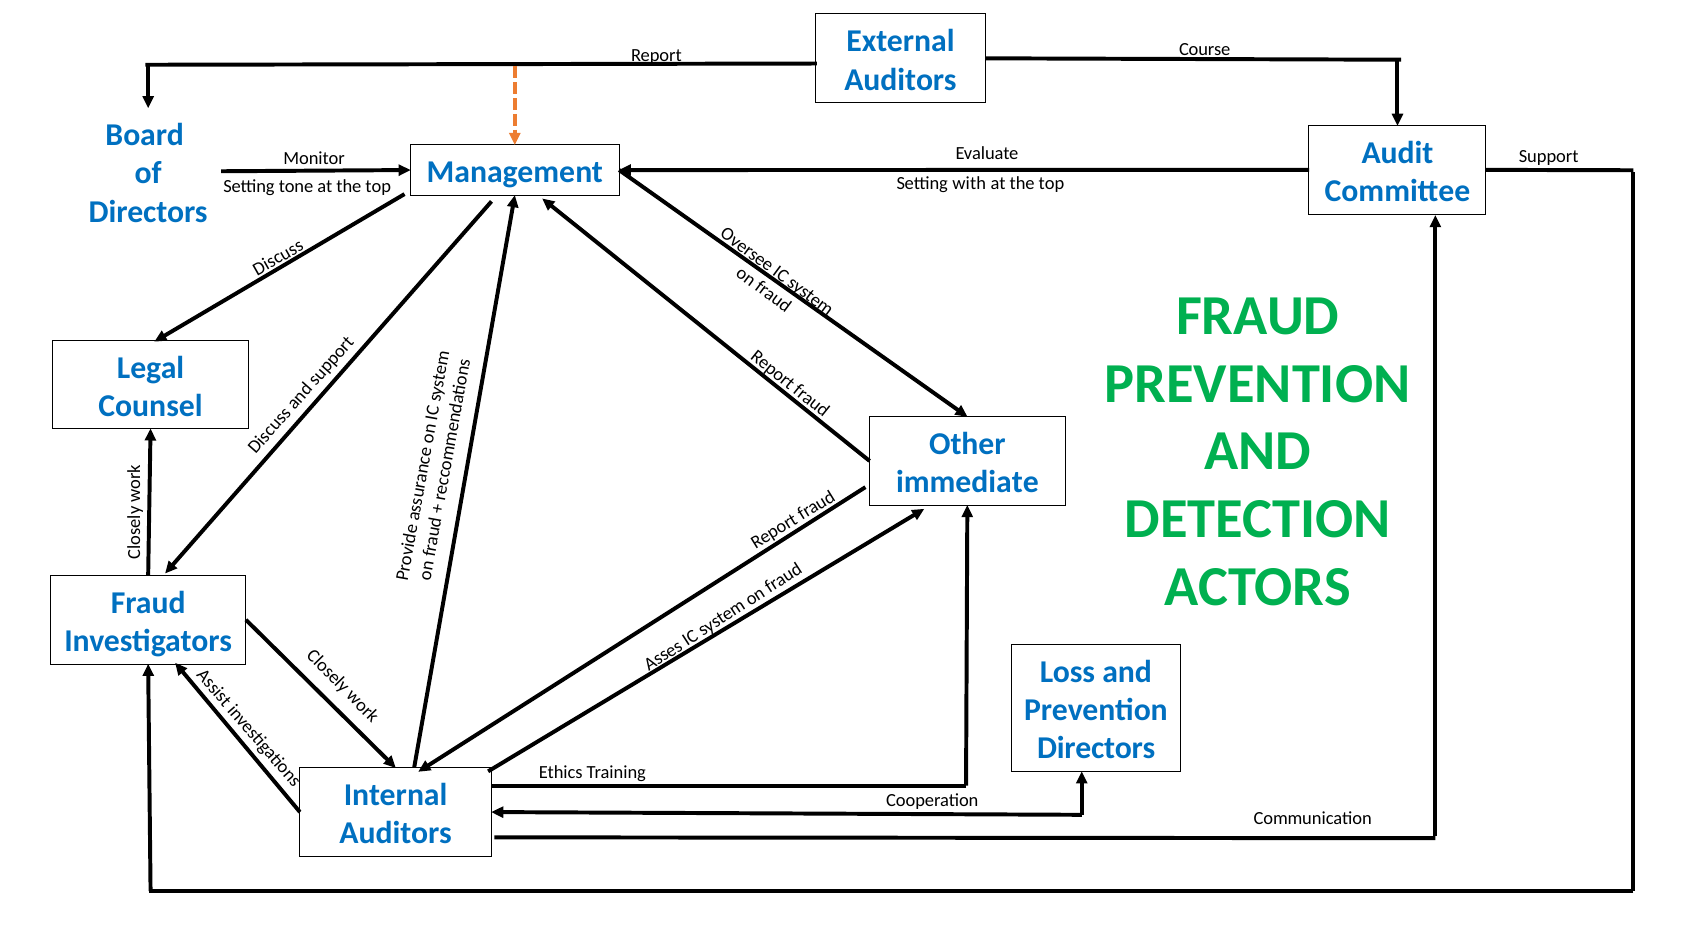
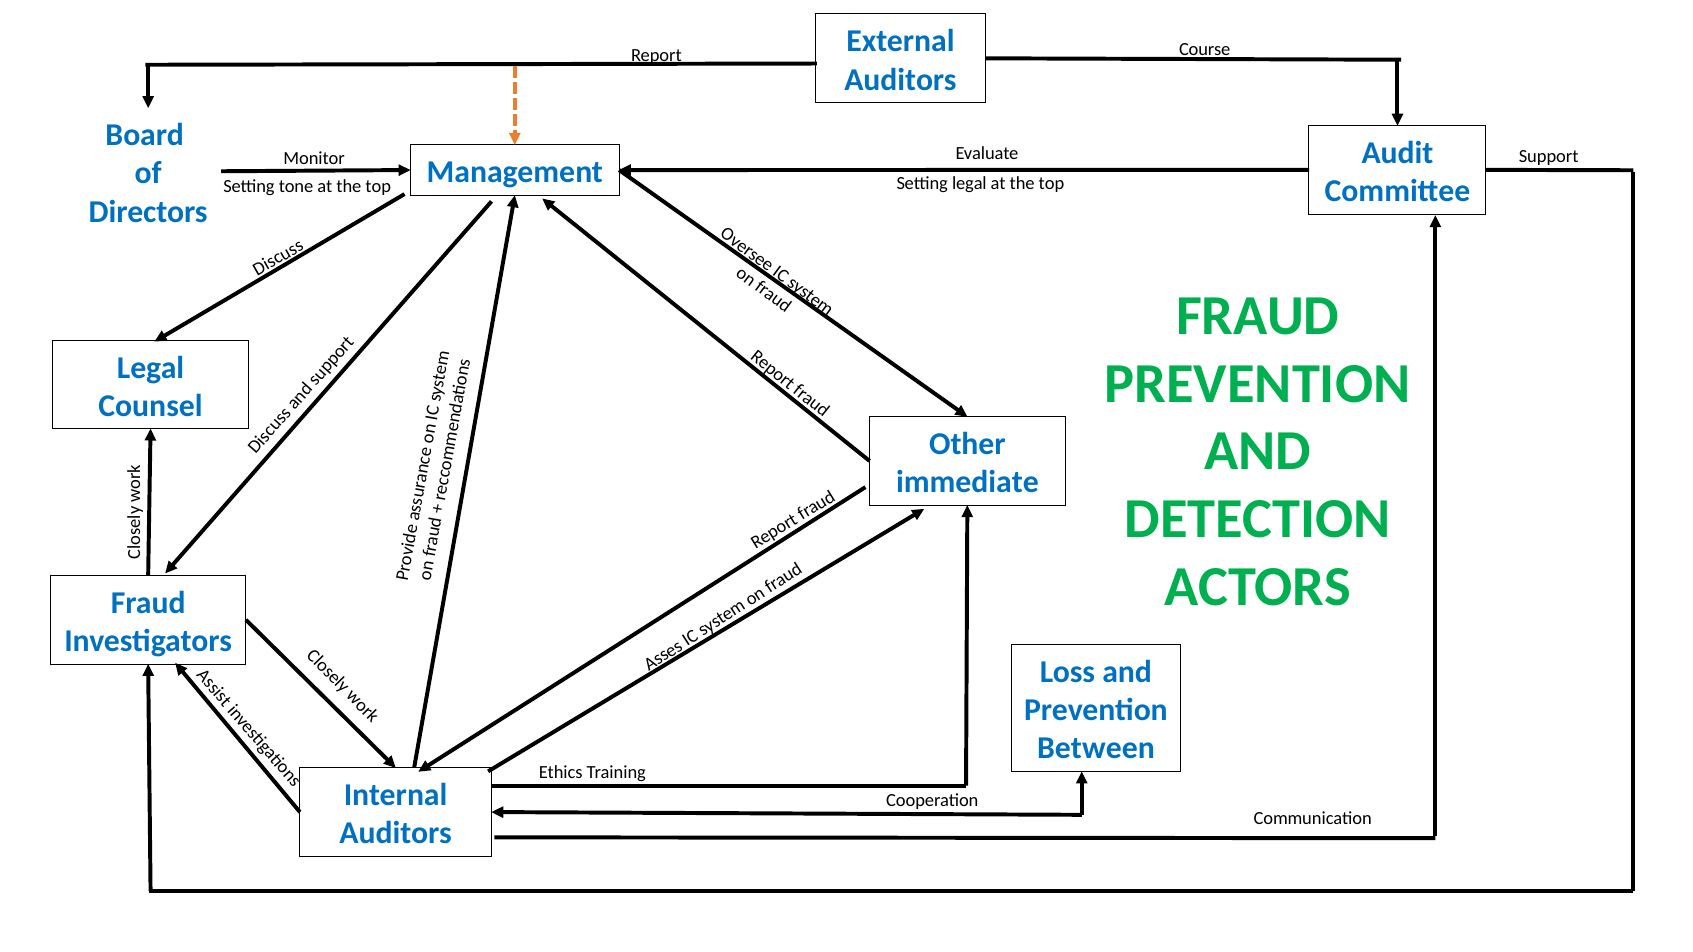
Setting with: with -> legal (969, 184)
Directors: Directors -> Between (1096, 748)
